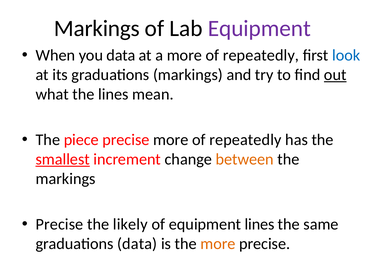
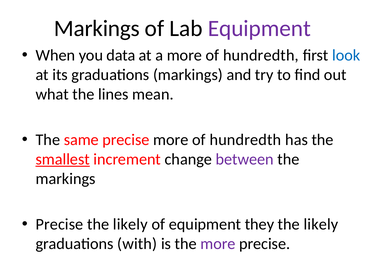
repeatedly: repeatedly -> hundredth (261, 55)
out underline: present -> none (335, 75)
piece: piece -> same (81, 140)
repeatedly: repeatedly -> hundredth (245, 140)
between colour: orange -> purple (245, 159)
equipment lines: lines -> they (259, 224)
same: same -> likely (321, 224)
graduations data: data -> with (137, 244)
more colour: orange -> purple (218, 244)
